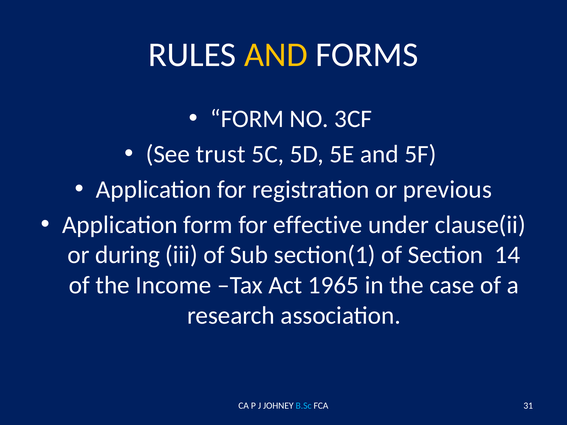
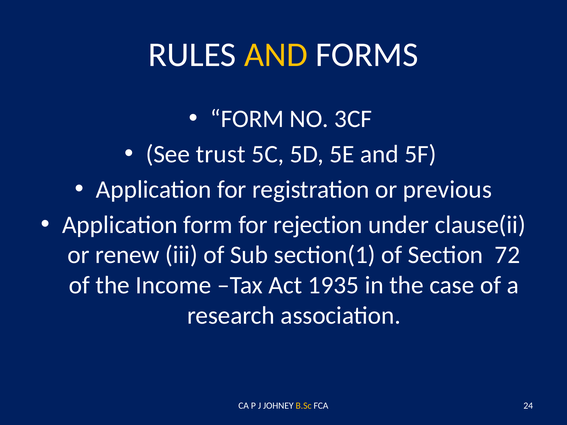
effective: effective -> rejection (318, 225)
during: during -> renew (127, 255)
14: 14 -> 72 (507, 255)
1965: 1965 -> 1935 (333, 285)
B.Sc colour: light blue -> yellow (304, 406)
31: 31 -> 24 (528, 406)
